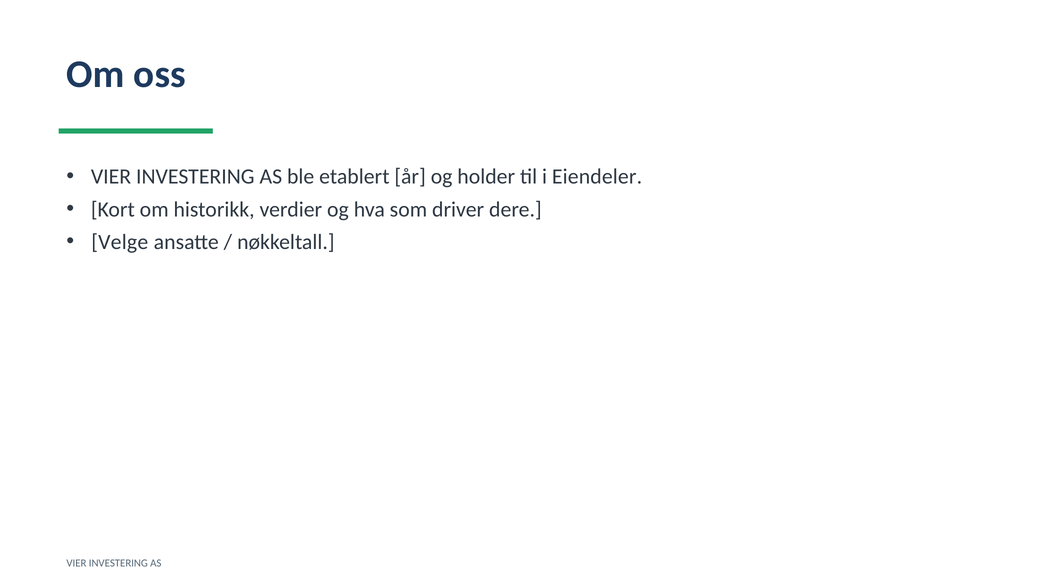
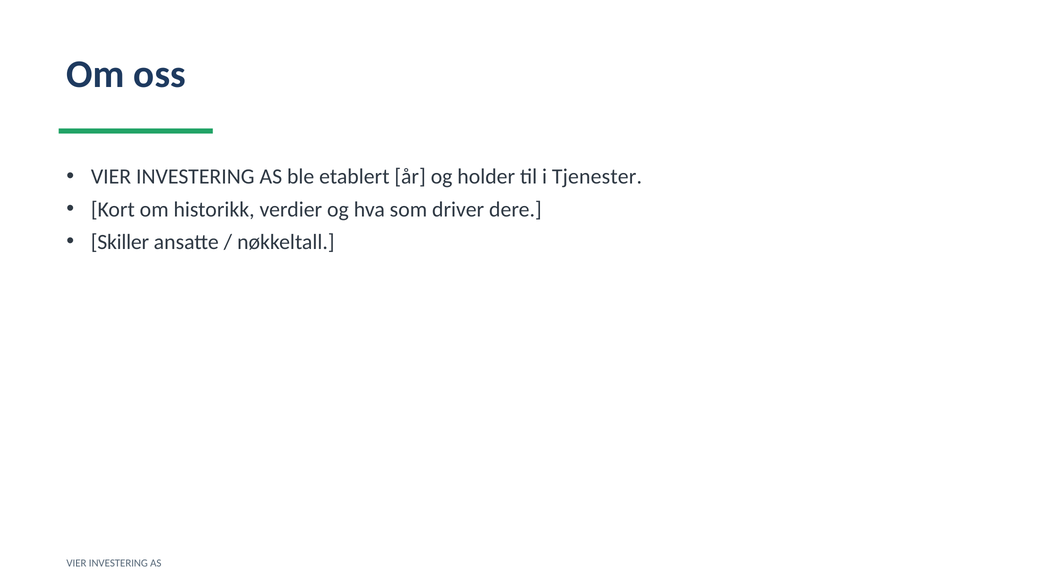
Eiendeler: Eiendeler -> Tjenester (597, 177)
Velge: Velge -> Skiller (120, 242)
